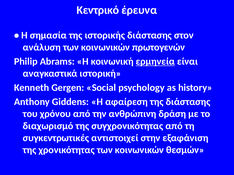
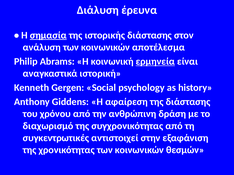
Κεντρικό: Κεντρικό -> Διάλυση (98, 10)
σημασία underline: none -> present (48, 35)
πρωτογενών: πρωτογενών -> αποτέλεσμα (158, 47)
